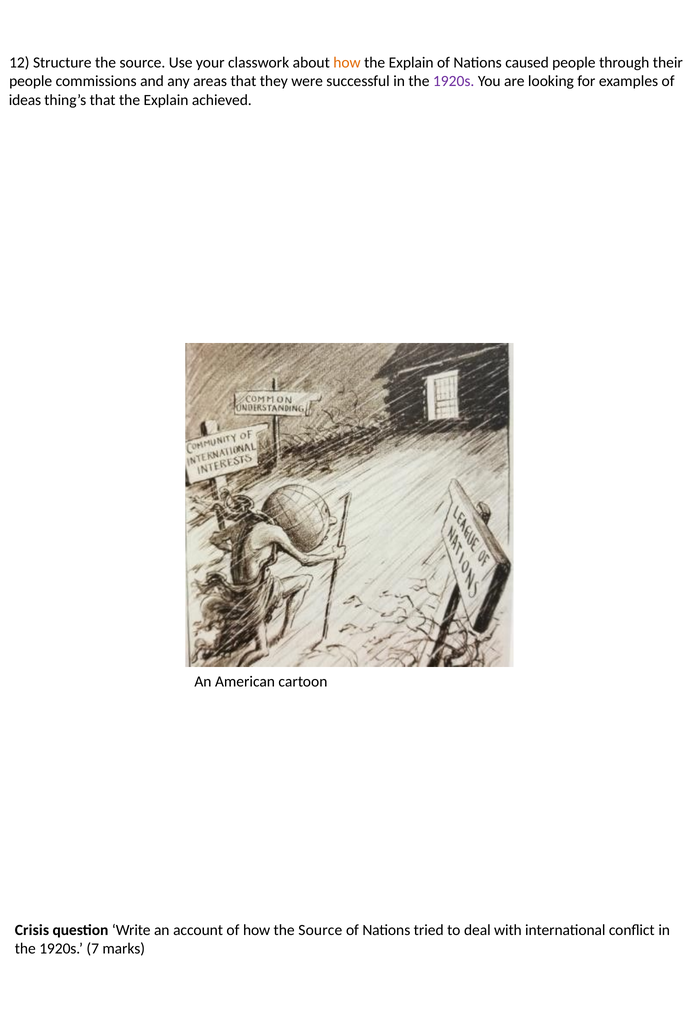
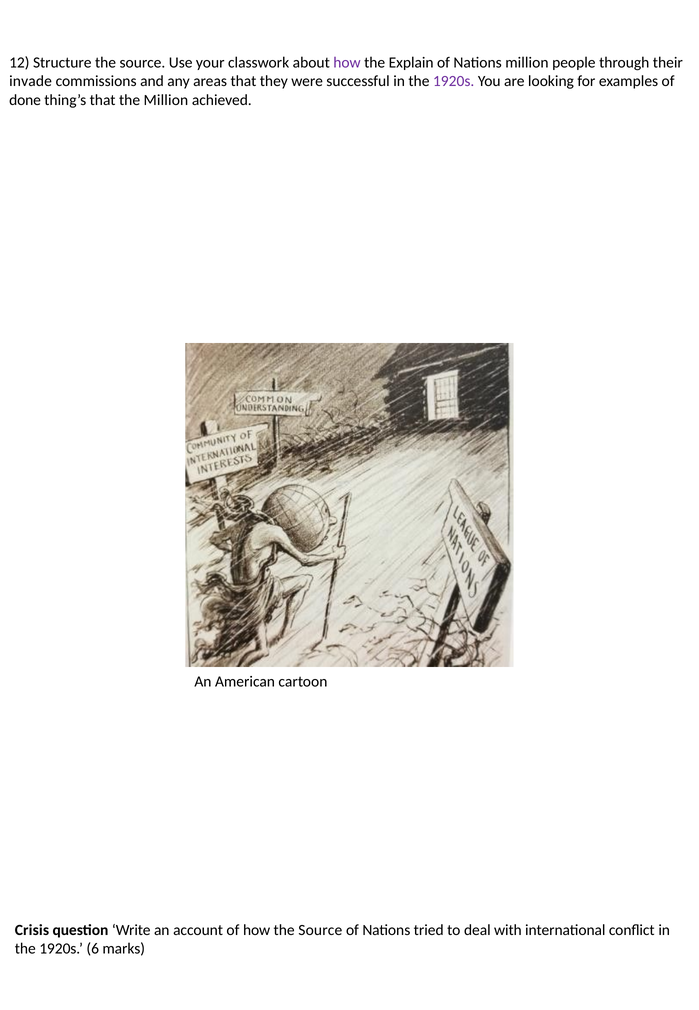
how colour: orange -> purple (347, 63)
Nations caused: caused -> million (527, 63)
people: people -> invade (31, 81)
ideas: ideas -> done (25, 100)
that the Explain: Explain -> Million (166, 100)
7: 7 -> 6 (93, 948)
